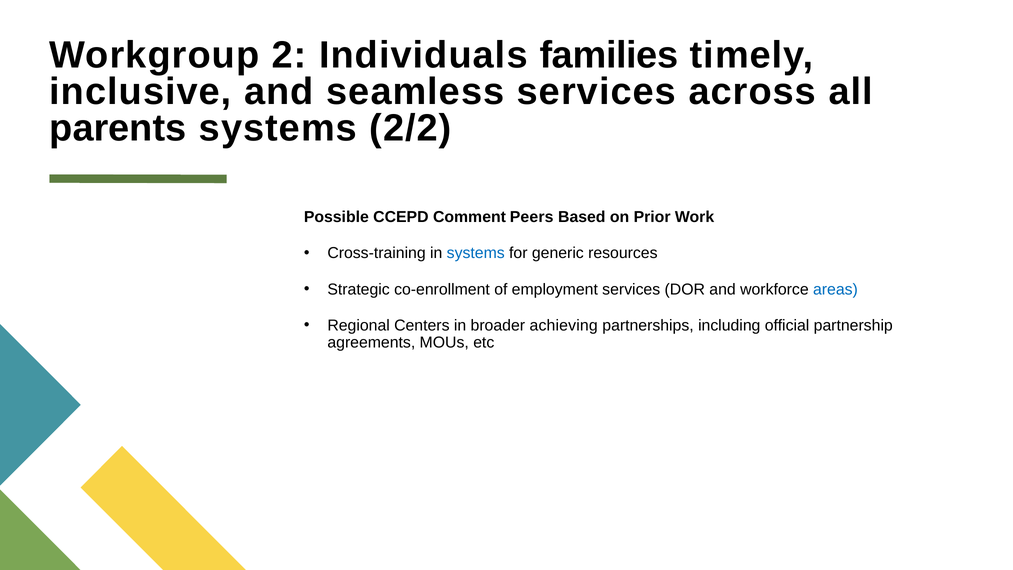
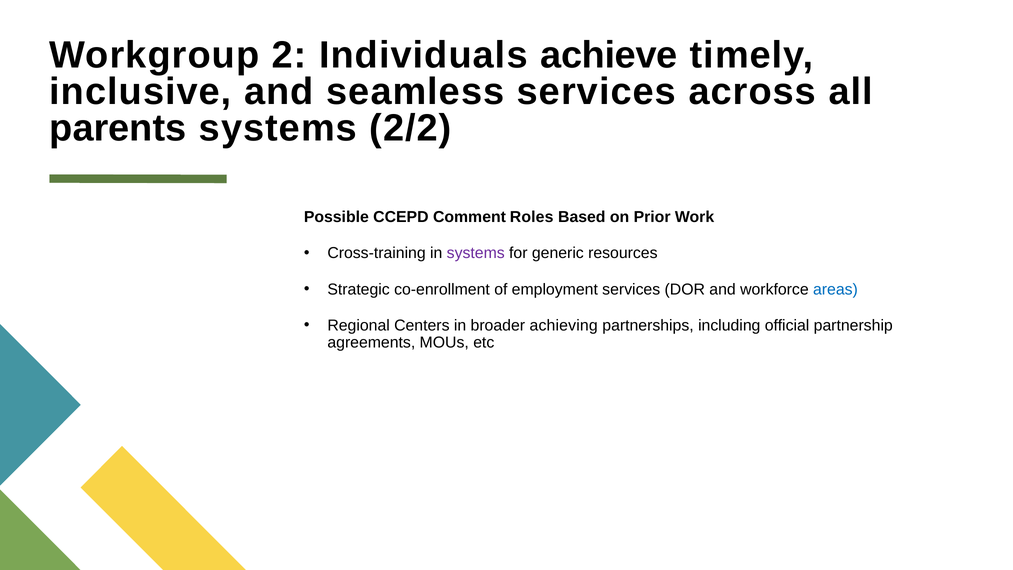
families: families -> achieve (609, 55)
Peers: Peers -> Roles (532, 217)
systems colour: blue -> purple (476, 253)
